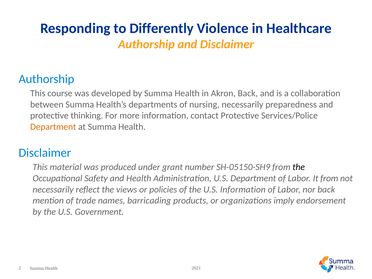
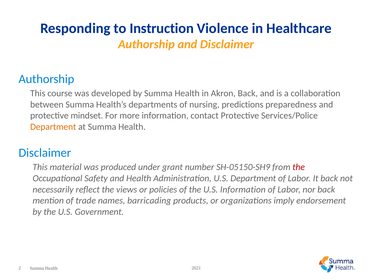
Differently: Differently -> Instruction (162, 28)
nursing necessarily: necessarily -> predictions (243, 105)
thinking: thinking -> mindset (87, 116)
the colour: black -> red (299, 167)
It from: from -> back (329, 178)
